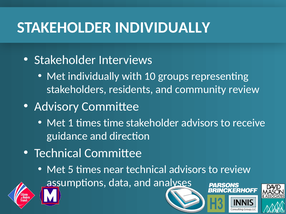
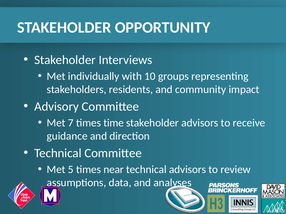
STAKEHOLDER INDIVIDUALLY: INDIVIDUALLY -> OPPORTUNITY (163, 28)
community review: review -> impact (244, 90)
1: 1 -> 7 (71, 123)
